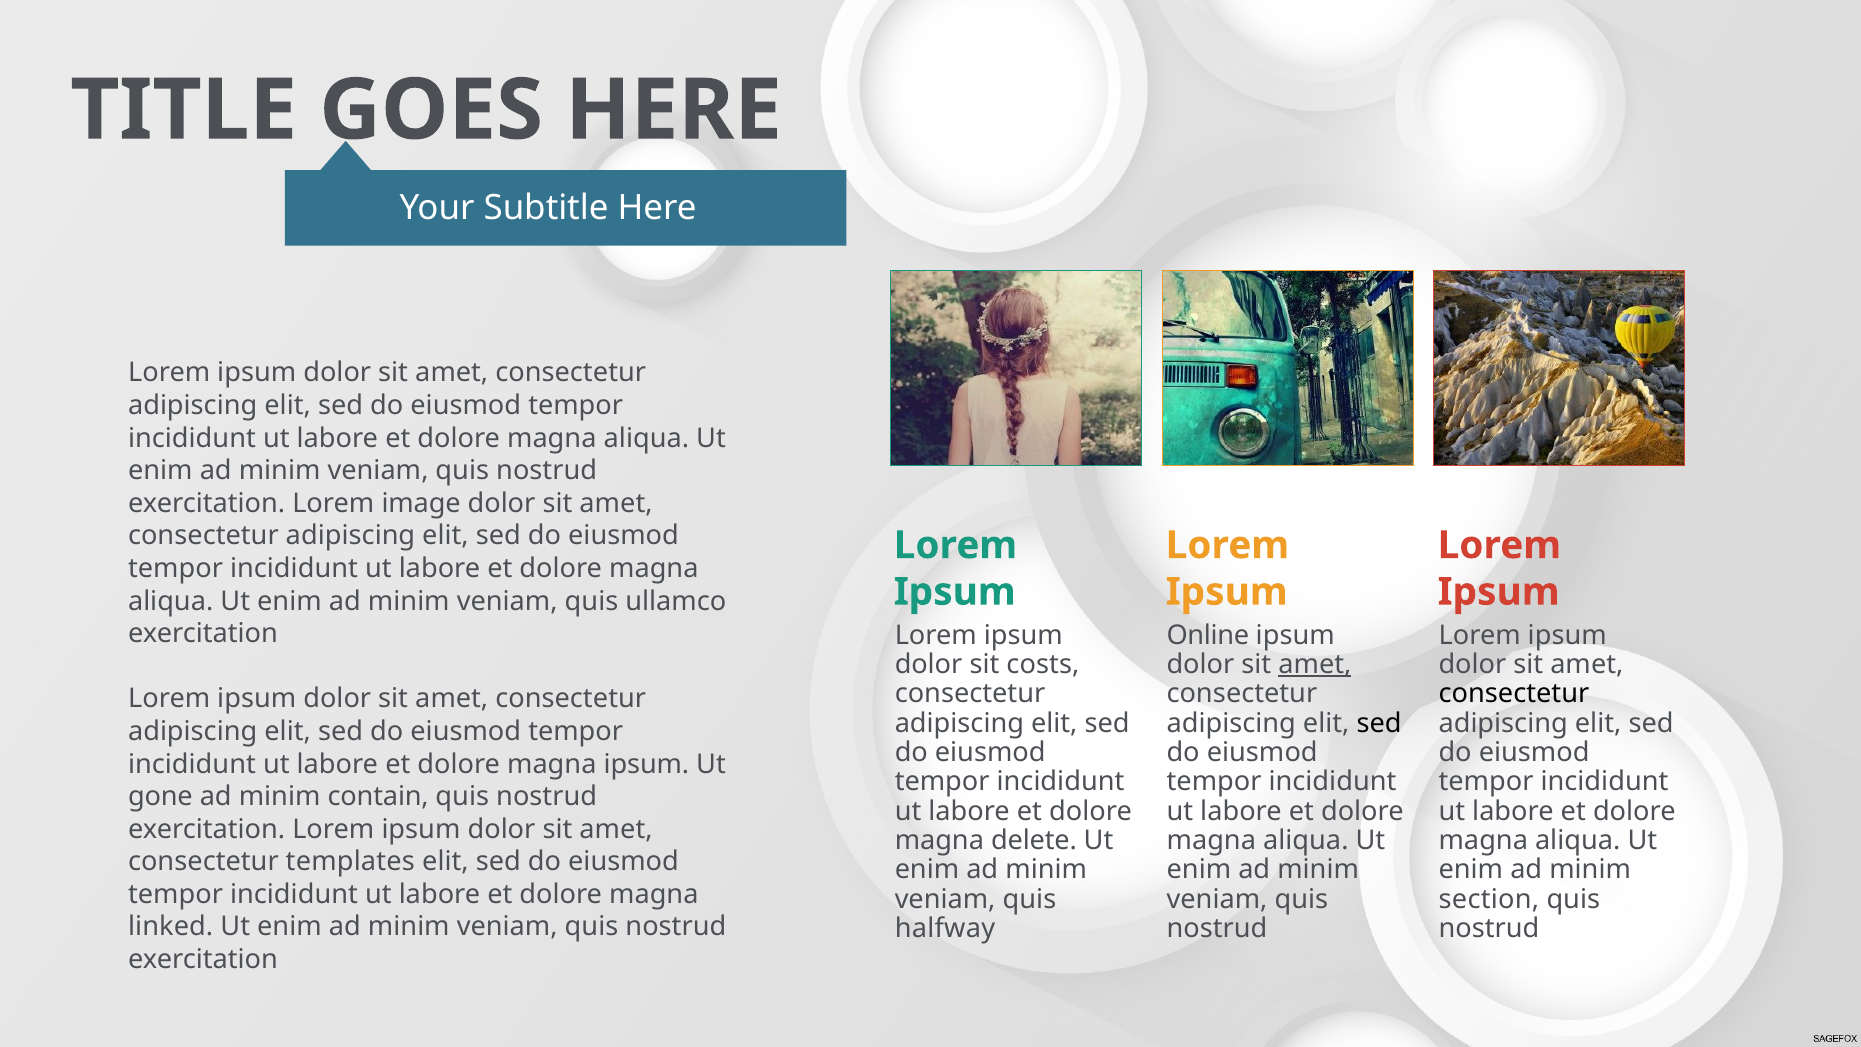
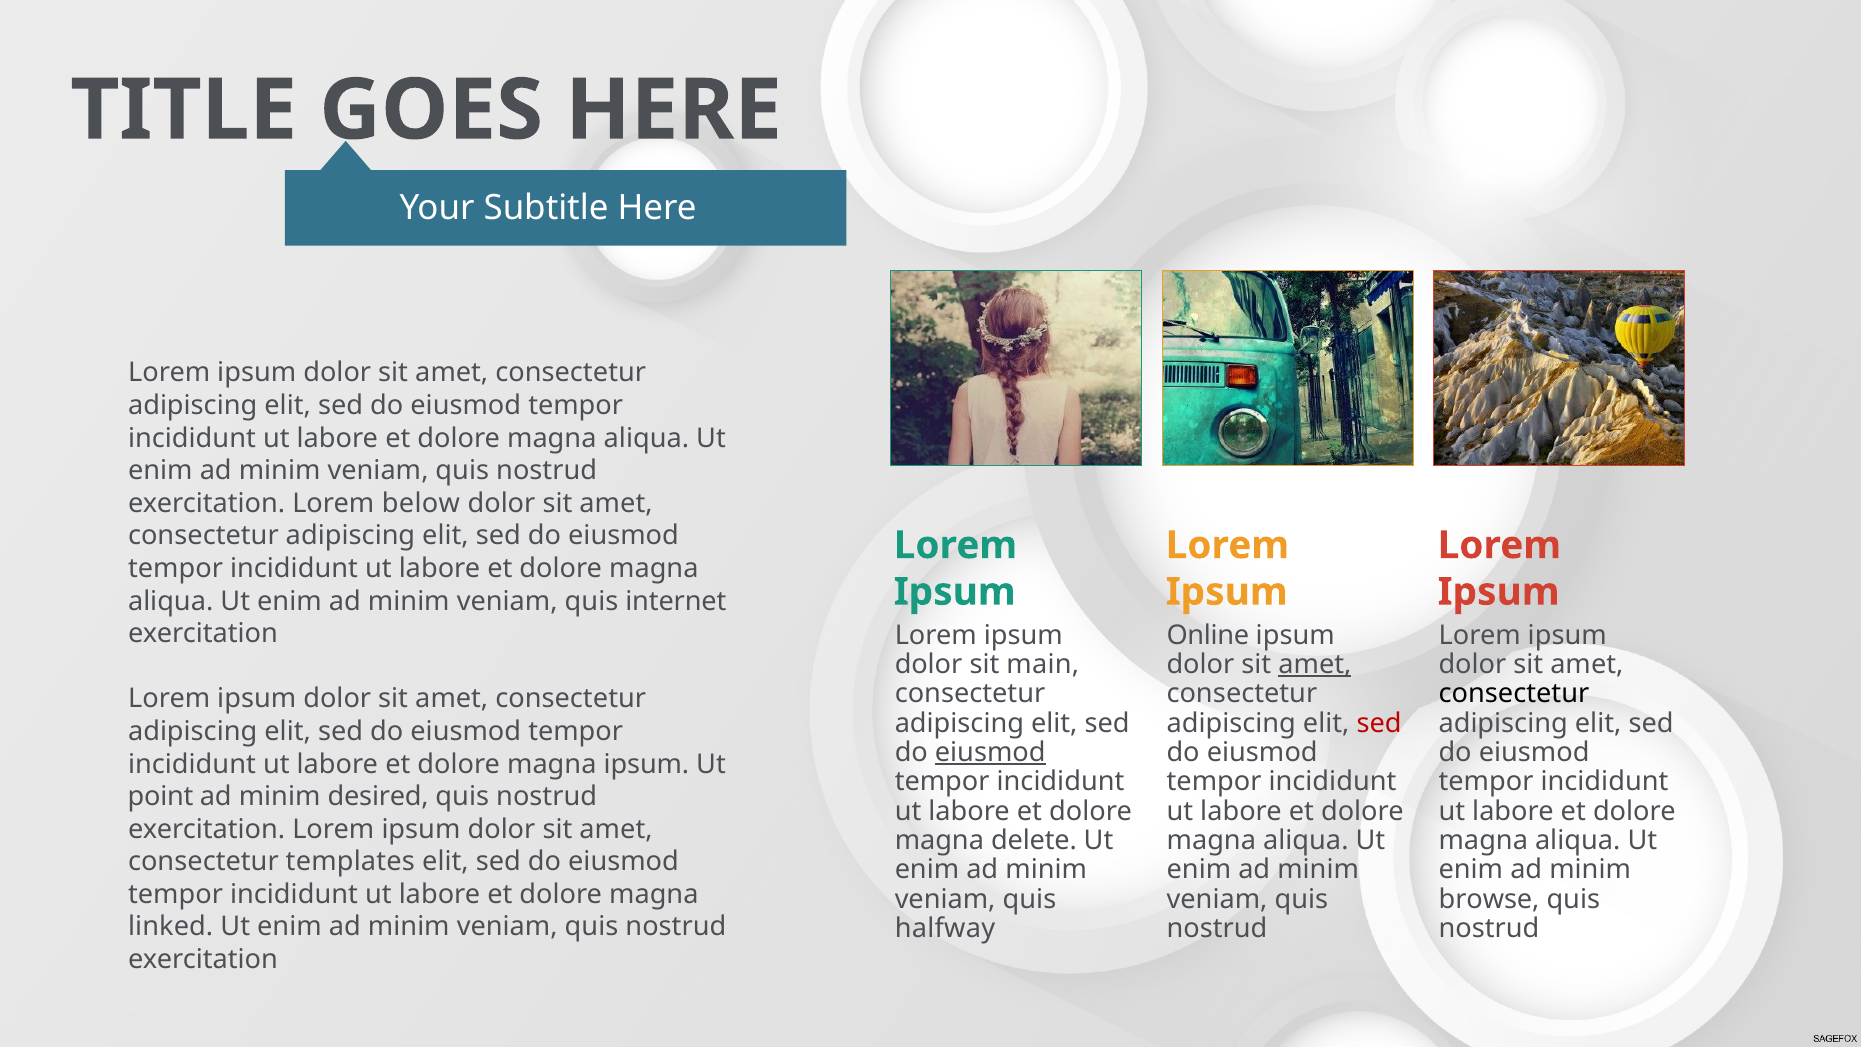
image: image -> below (421, 503)
ullamco: ullamco -> internet (676, 601)
costs: costs -> main (1043, 664)
sed colour: black -> red (1379, 723)
eiusmod underline: none -> present (990, 752)
gone: gone -> point (161, 797)
contain: contain -> desired (378, 797)
section: section -> browse (1489, 899)
